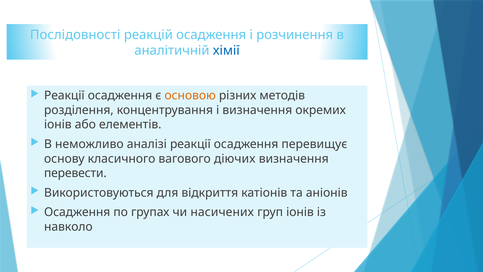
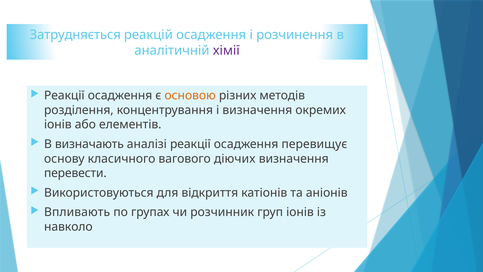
Послідовності: Послідовності -> Затрудняється (75, 35)
хімії colour: blue -> purple (226, 50)
неможливо: неможливо -> визначають (89, 144)
Осадження: Осадження -> Впливають (77, 212)
насичених: насичених -> розчинник (222, 212)
